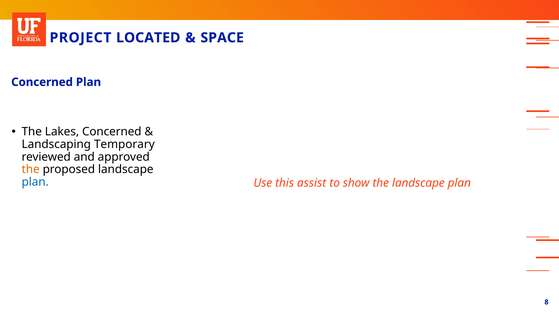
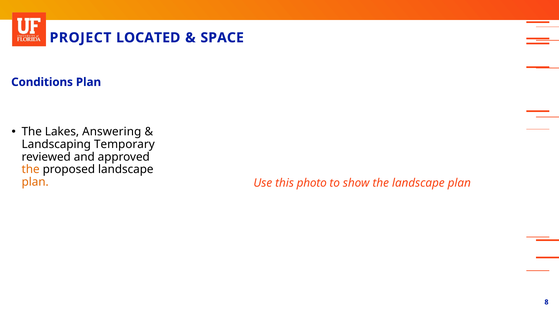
Concerned: Concerned -> Conditions (42, 82)
Lakes Concerned: Concerned -> Answering (112, 131)
plan colour: blue -> orange (35, 182)
assist: assist -> photo (312, 183)
